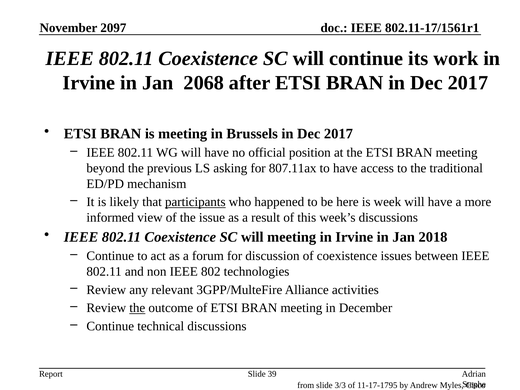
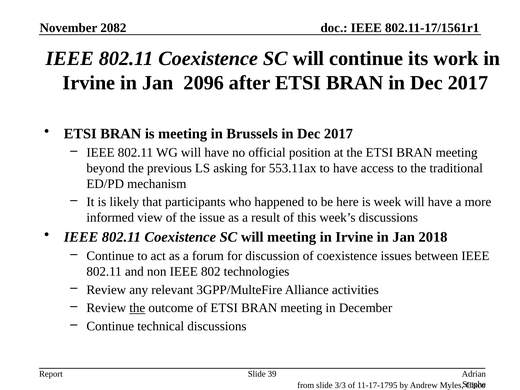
2097: 2097 -> 2082 (113, 28)
2068: 2068 -> 2096 (204, 83)
807.11ax: 807.11ax -> 553.11ax (293, 168)
participants underline: present -> none (195, 202)
